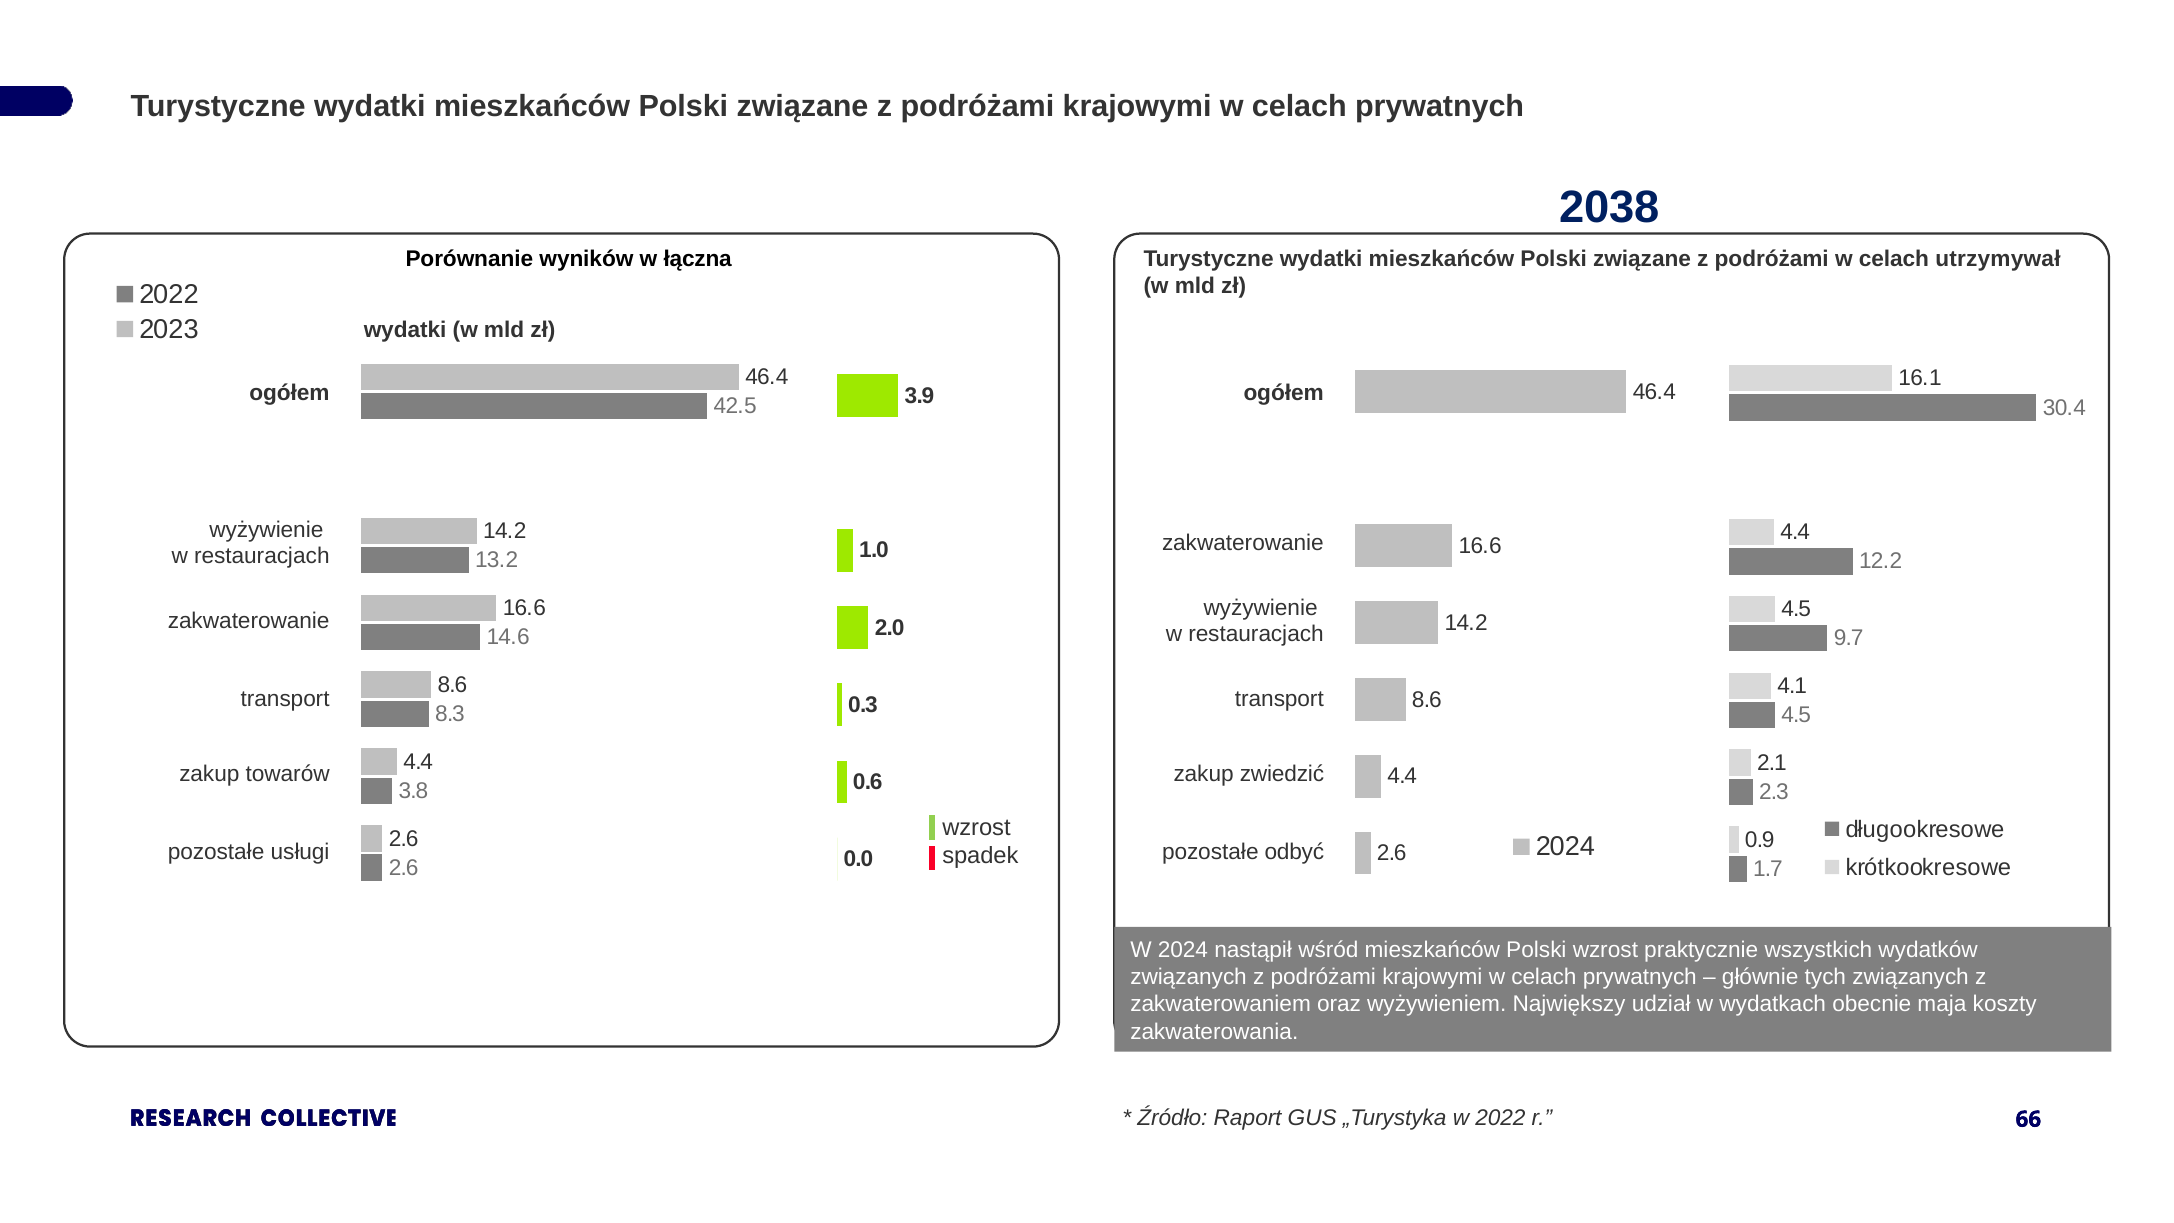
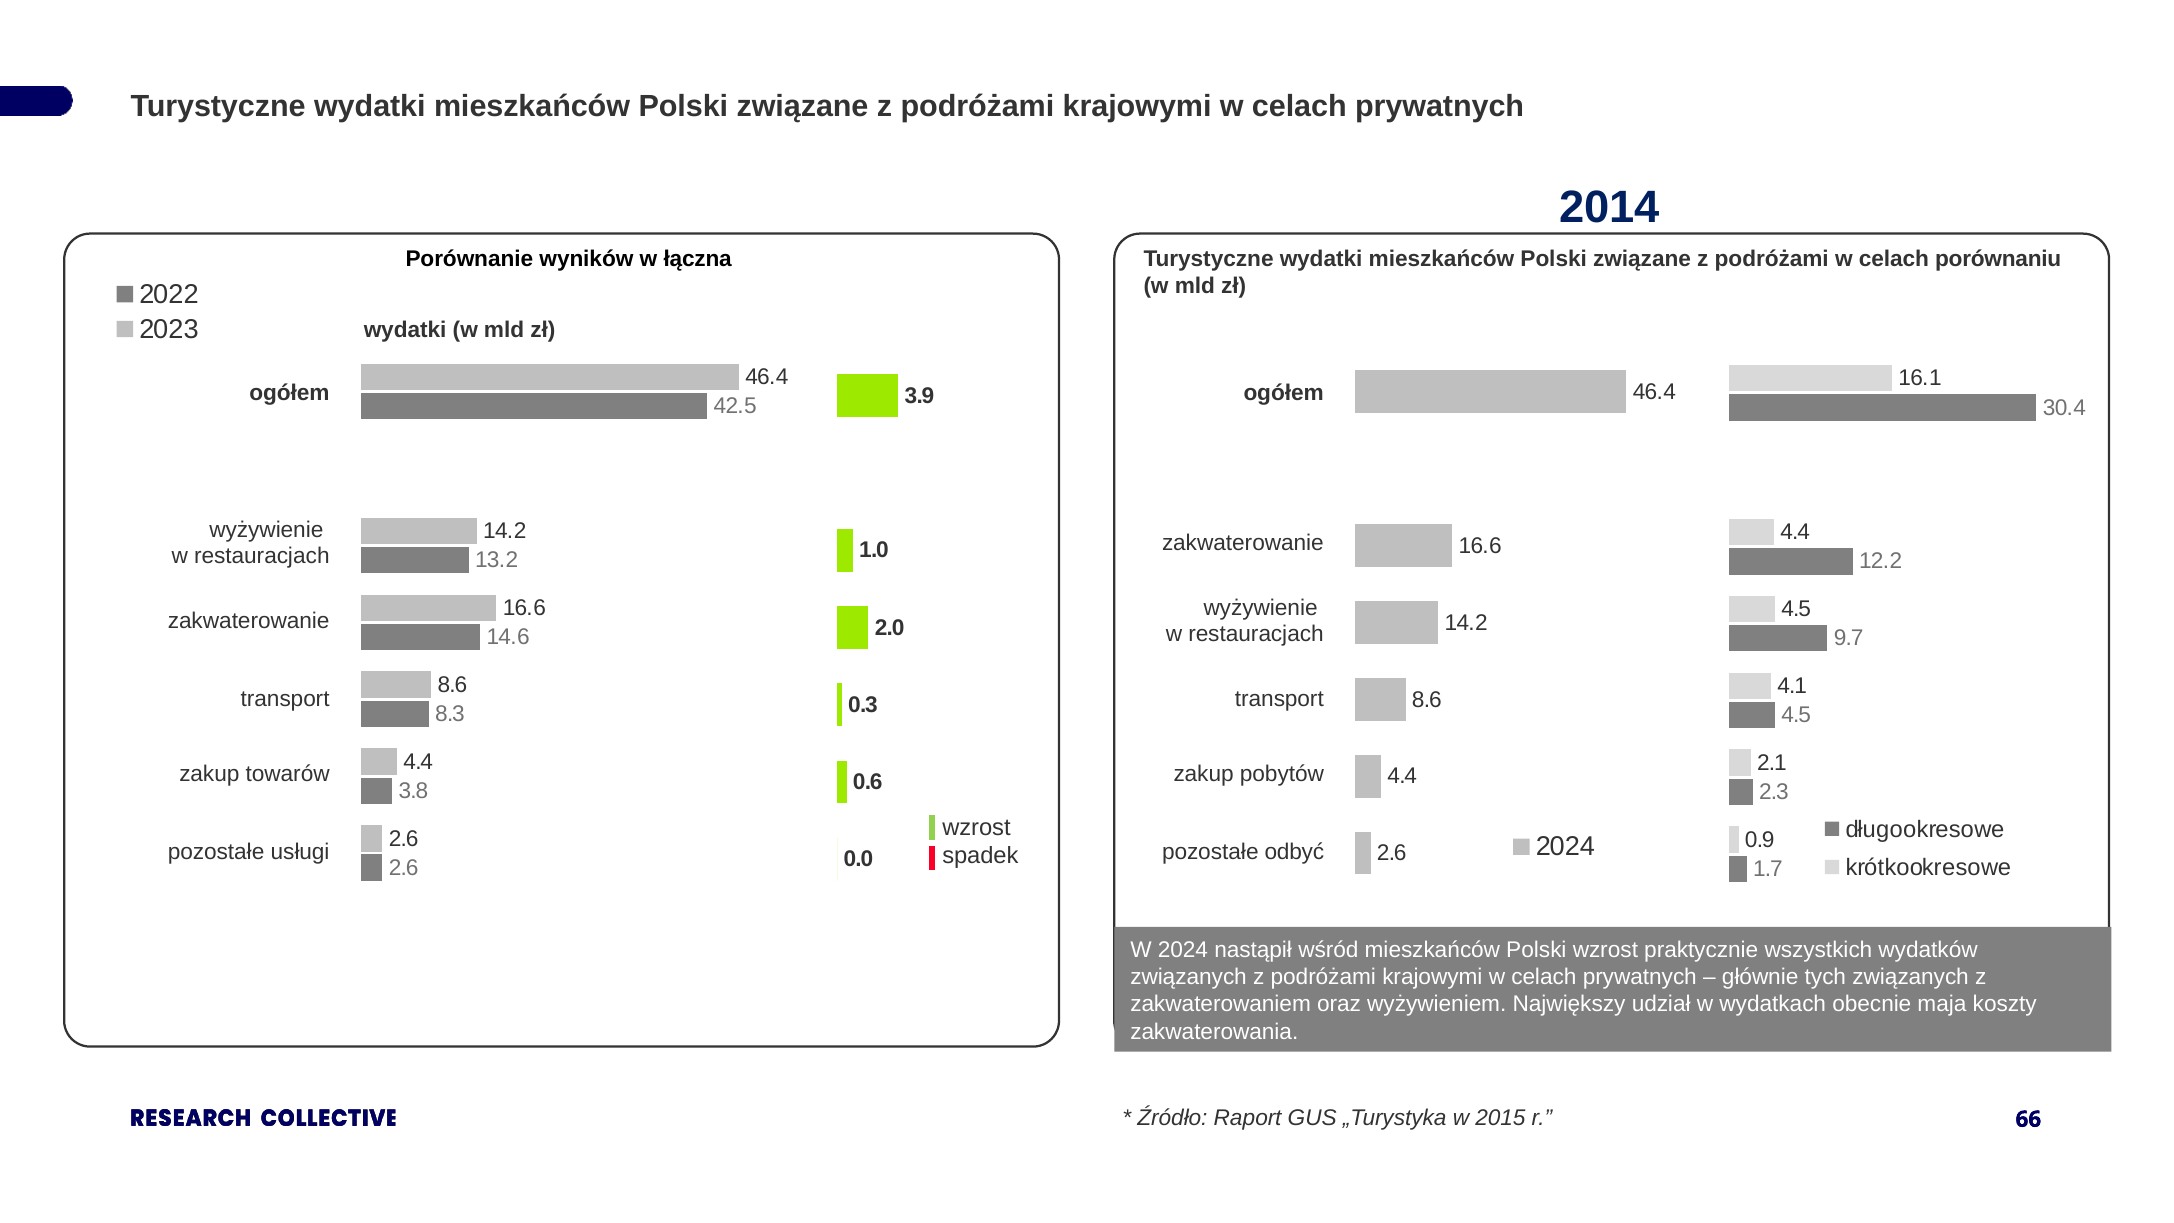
2038: 2038 -> 2014 (1610, 208)
utrzymywał: utrzymywał -> porównaniu (1998, 259)
zwiedzić: zwiedzić -> pobytów (1282, 774)
w 2022: 2022 -> 2015 (1500, 1118)
